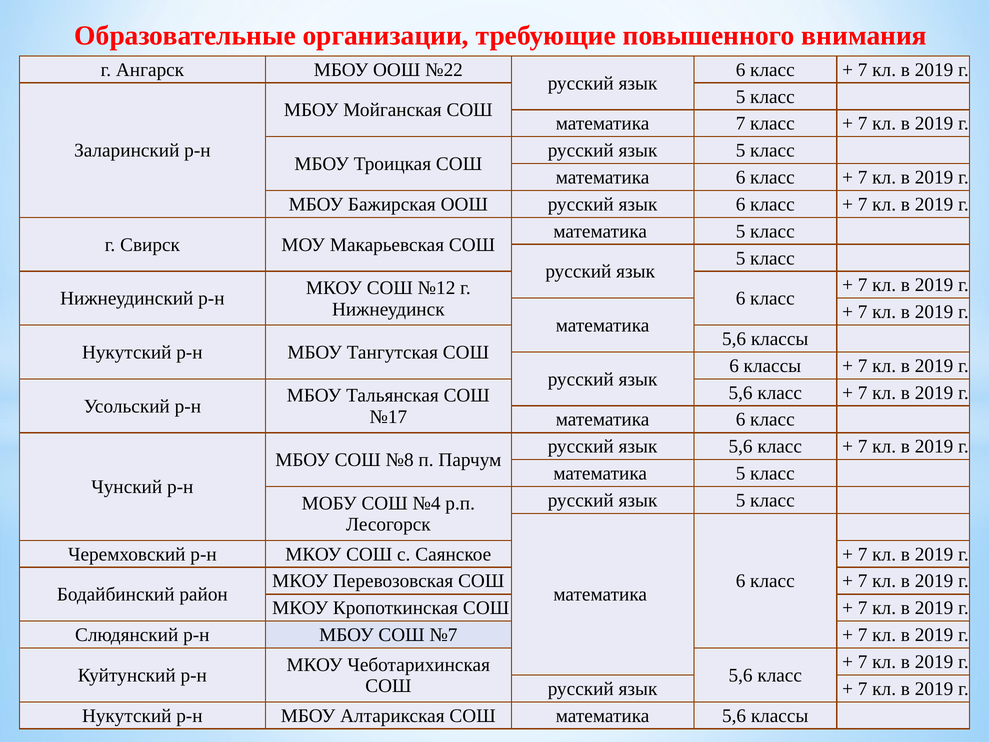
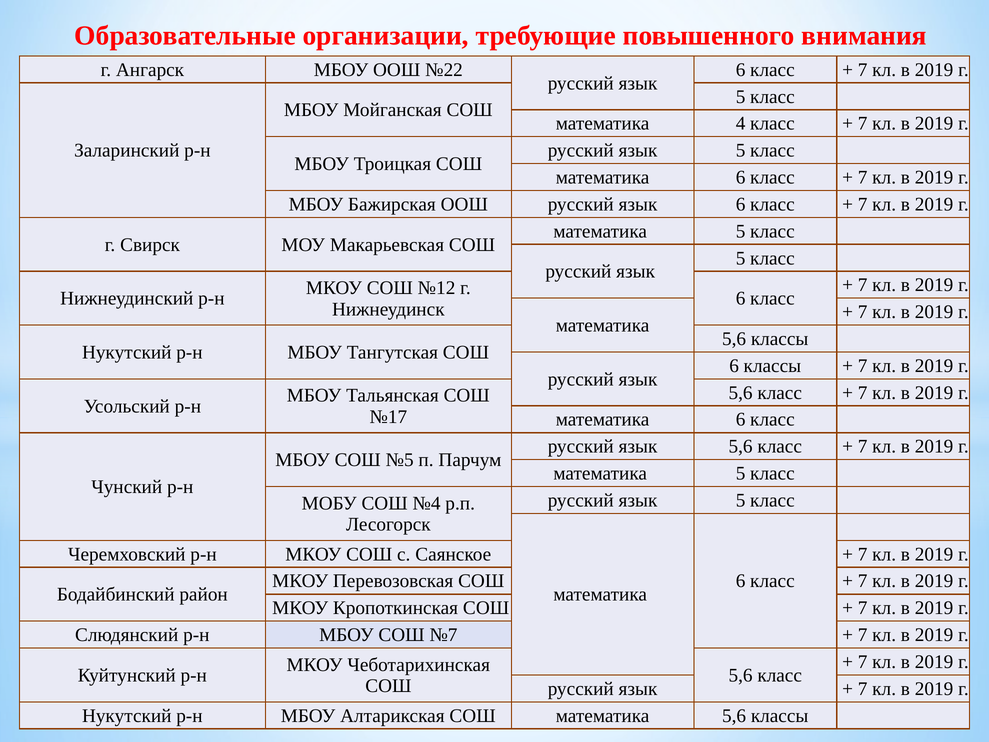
математика 7: 7 -> 4 (741, 124)
№8: №8 -> №5 (400, 460)
